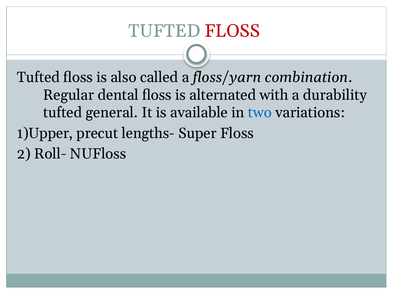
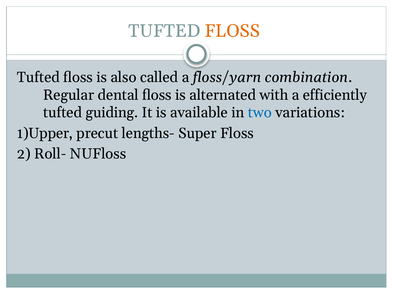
FLOSS colour: red -> orange (232, 31)
durability: durability -> efficiently (335, 95)
general: general -> guiding (112, 113)
